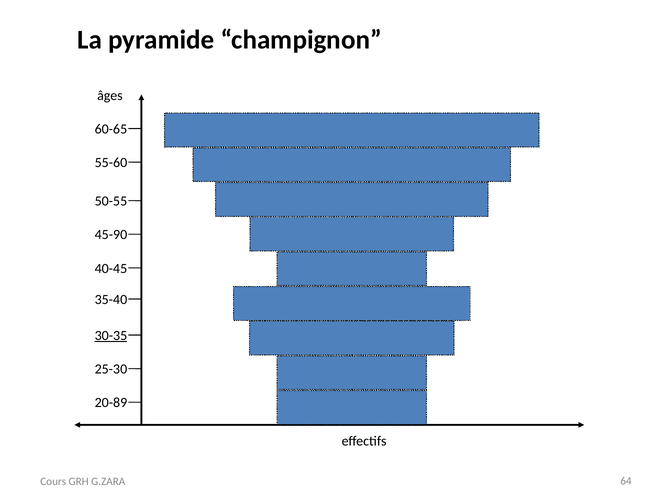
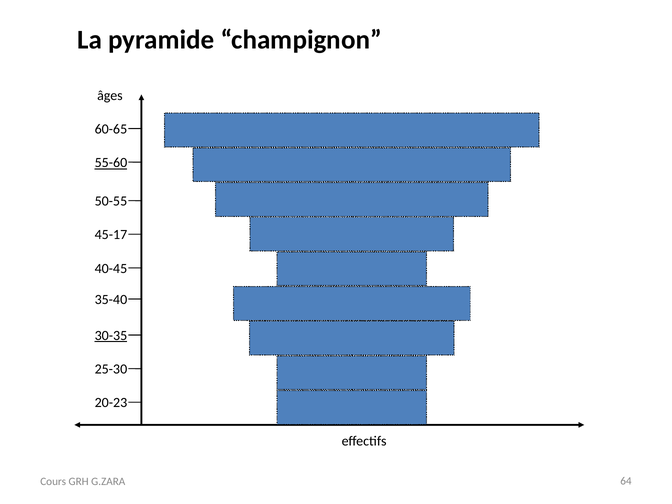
55-60 underline: none -> present (111, 163)
45-90: 45-90 -> 45-17 (111, 235)
20-89: 20-89 -> 20-23 (111, 403)
